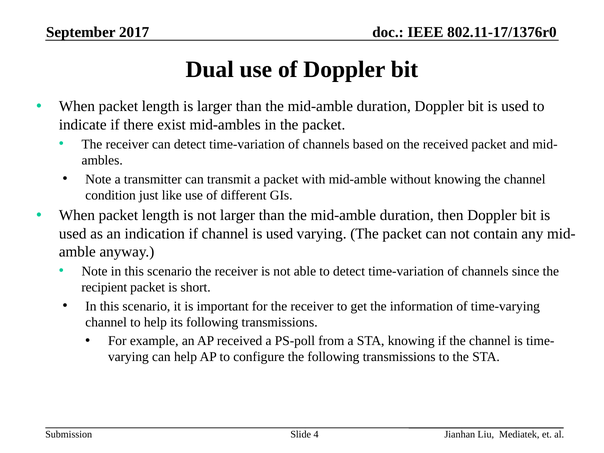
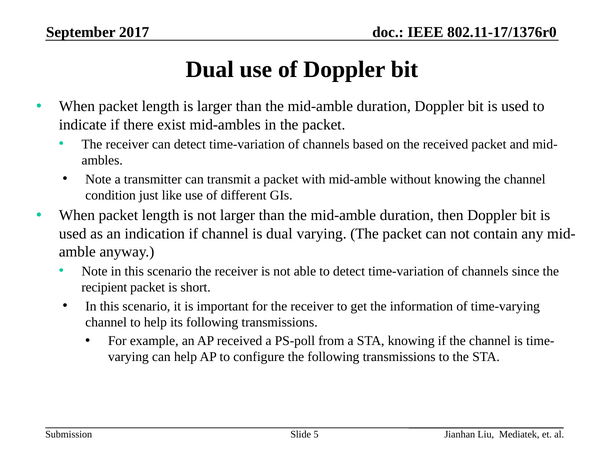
channel is used: used -> dual (279, 234)
4: 4 -> 5 (316, 434)
